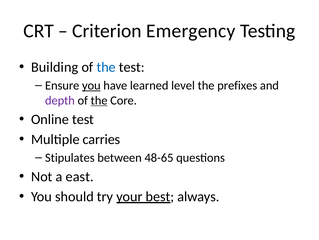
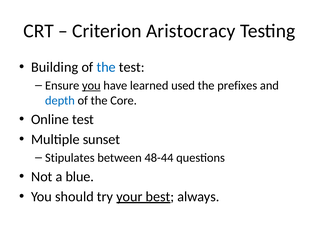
Emergency: Emergency -> Aristocracy (191, 31)
level: level -> used (183, 85)
depth colour: purple -> blue (60, 100)
the underline: present -> none (99, 100)
carries: carries -> sunset (101, 139)
48-65: 48-65 -> 48-44 (159, 157)
east: east -> blue (80, 176)
